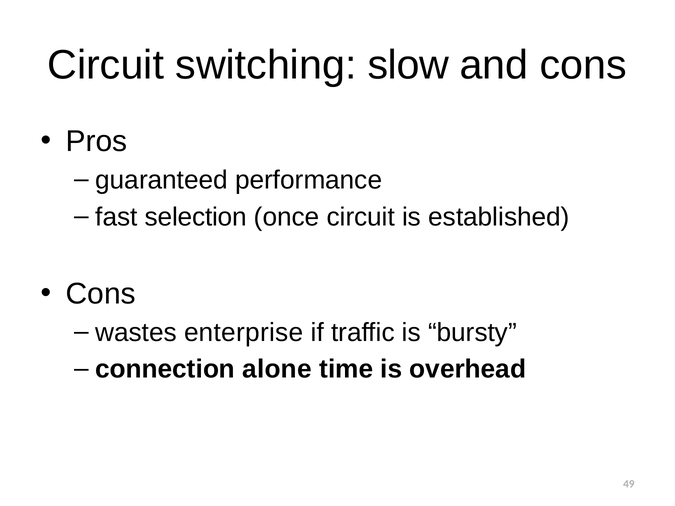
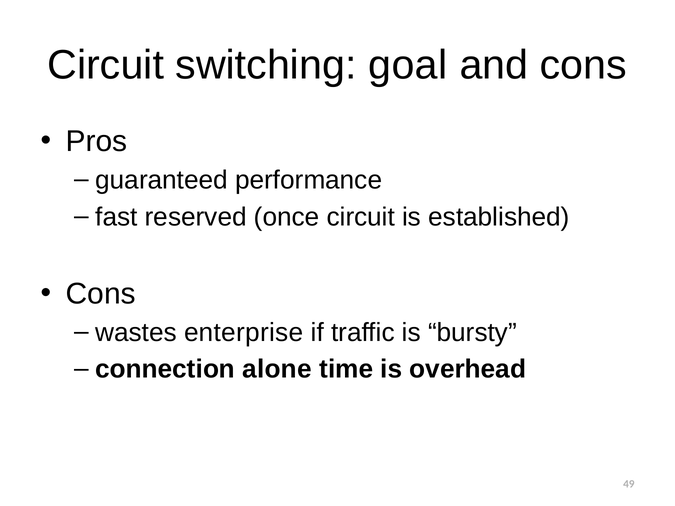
slow: slow -> goal (408, 65)
selection: selection -> reserved (196, 217)
